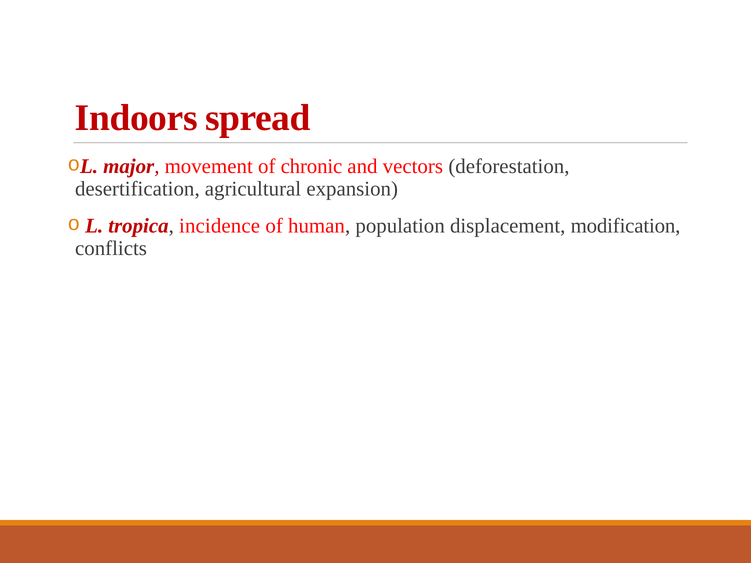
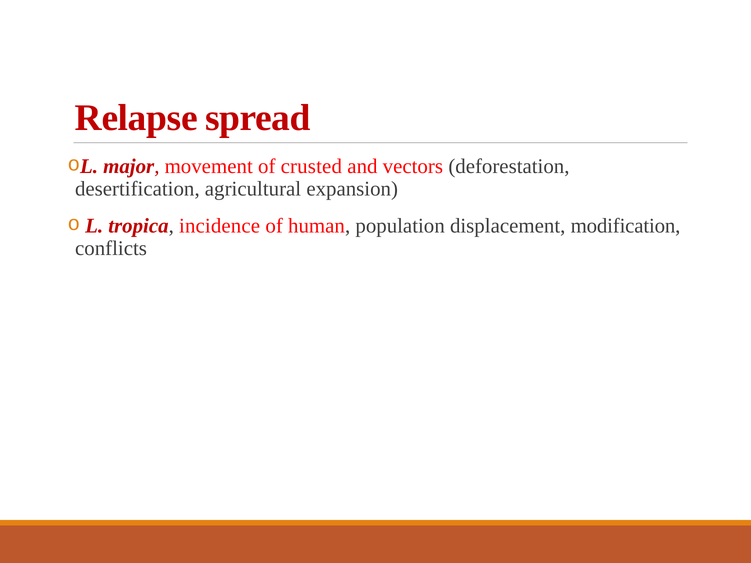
Indoors: Indoors -> Relapse (136, 118)
chronic: chronic -> crusted (311, 166)
